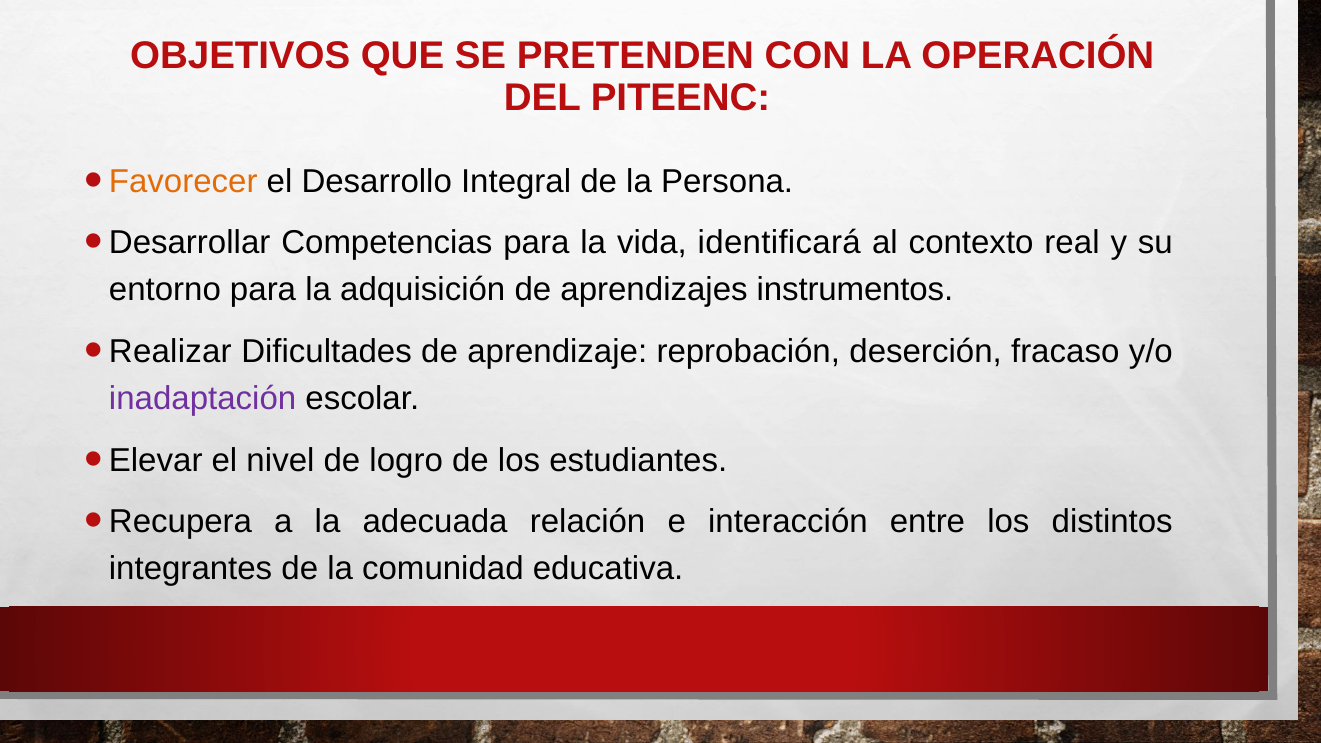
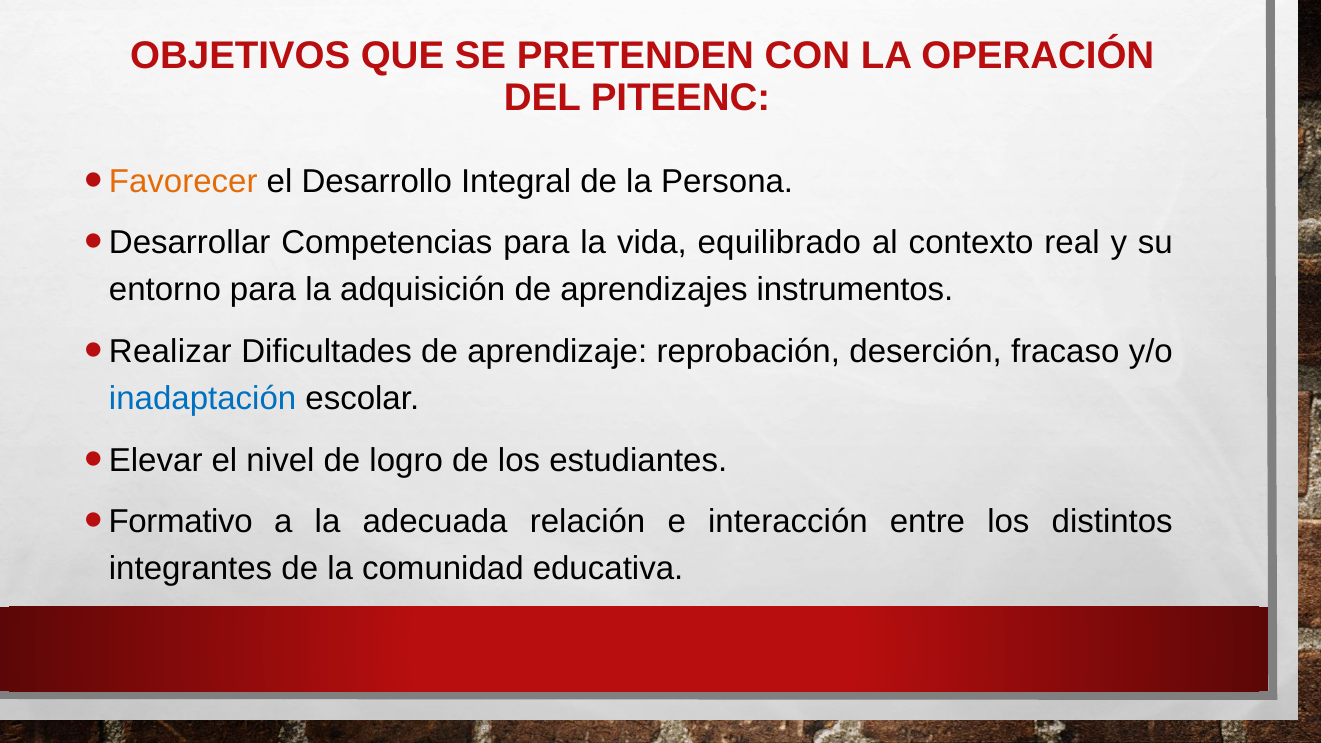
identificará: identificará -> equilibrado (779, 242)
inadaptación colour: purple -> blue (203, 399)
Recupera: Recupera -> Formativo (181, 521)
